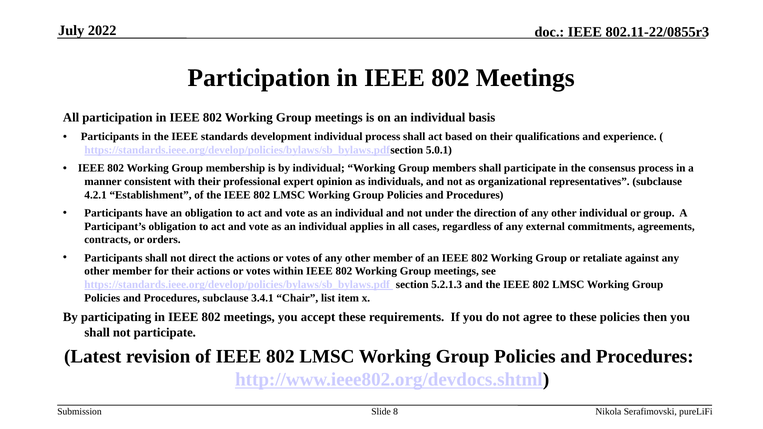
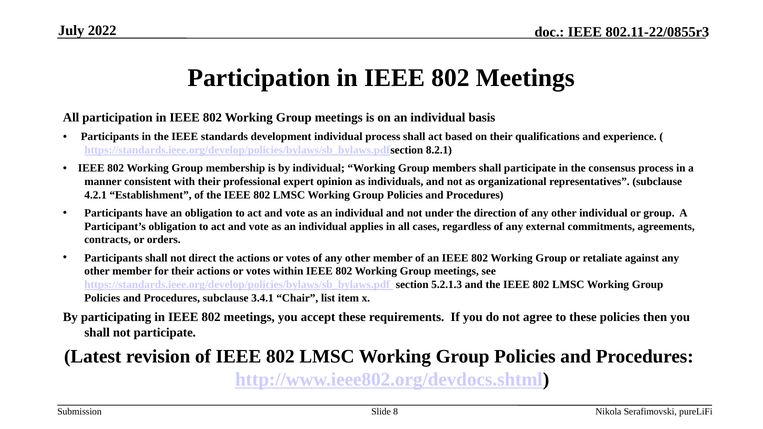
5.0.1: 5.0.1 -> 8.2.1 (439, 150)
